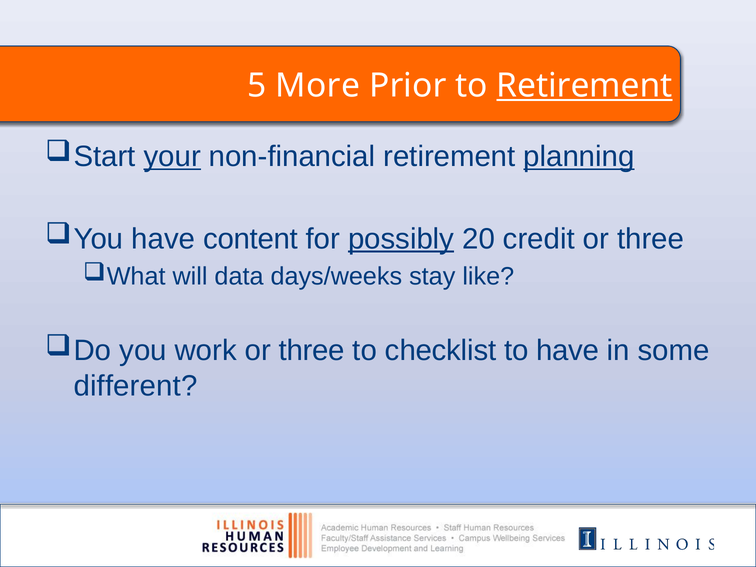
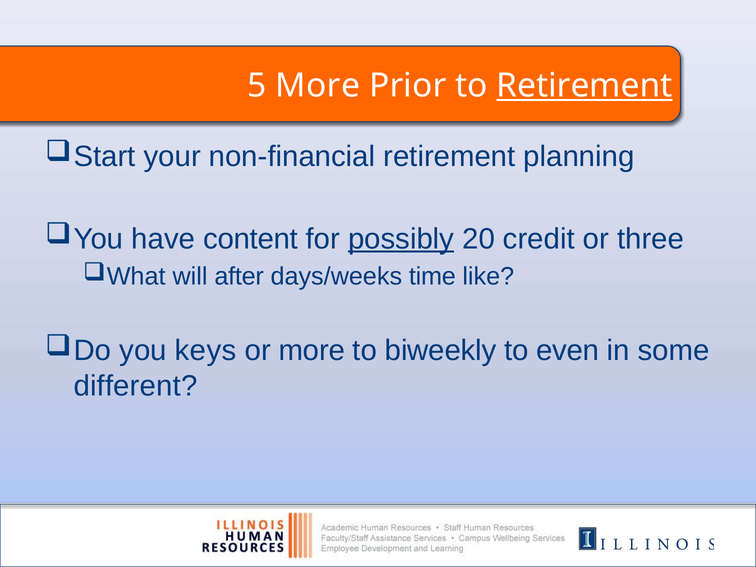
your underline: present -> none (172, 156)
planning underline: present -> none (579, 156)
data: data -> after (239, 276)
stay: stay -> time (432, 276)
work: work -> keys (206, 351)
three: three -> more (312, 351)
checklist: checklist -> biweekly (441, 351)
to have: have -> even (568, 351)
